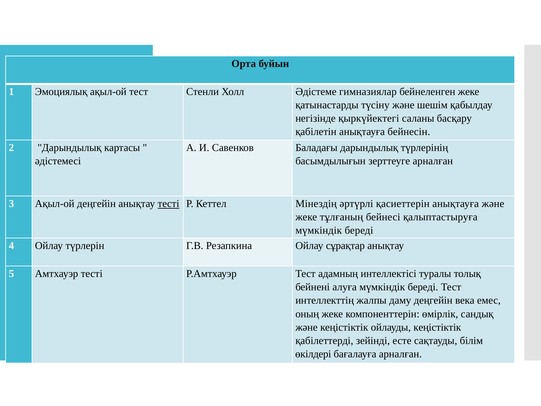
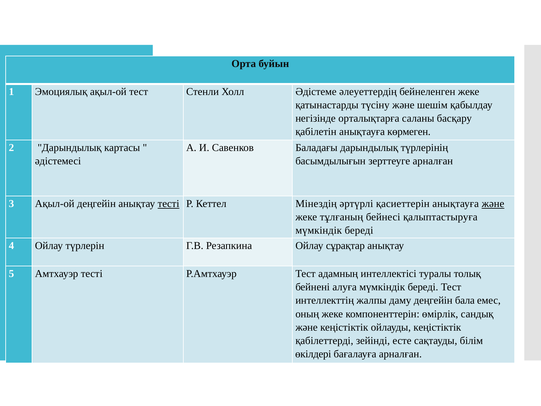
гимназиялар: гимназиялар -> әлеуеттердің (368, 92)
қыркүйектегі: қыркүйектегі -> орталықтарға (369, 118)
бейнесін: бейнесін -> көрмеген (409, 132)
және underline: none -> present (493, 204)
века: века -> бала (465, 300)
